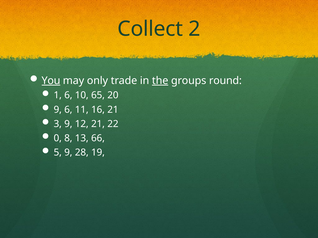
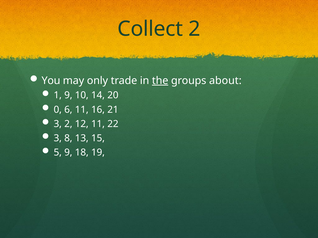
You underline: present -> none (51, 81)
round: round -> about (225, 81)
1 6: 6 -> 9 (68, 95)
65: 65 -> 14 (98, 95)
9: 9 -> 0 (58, 110)
3 9: 9 -> 2 (68, 124)
12 21: 21 -> 11 (98, 124)
0: 0 -> 3 (58, 138)
66: 66 -> 15 (98, 138)
28: 28 -> 18 (82, 153)
